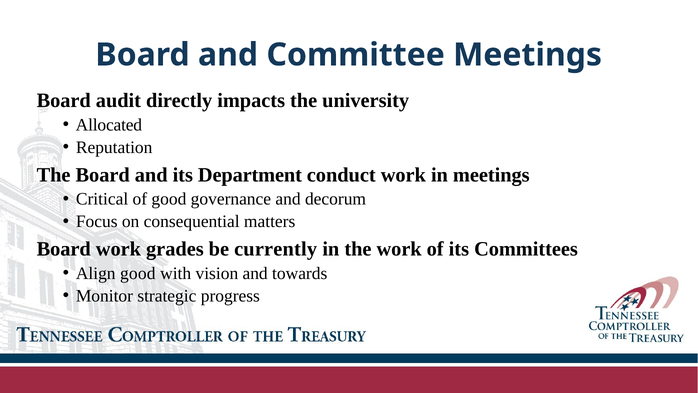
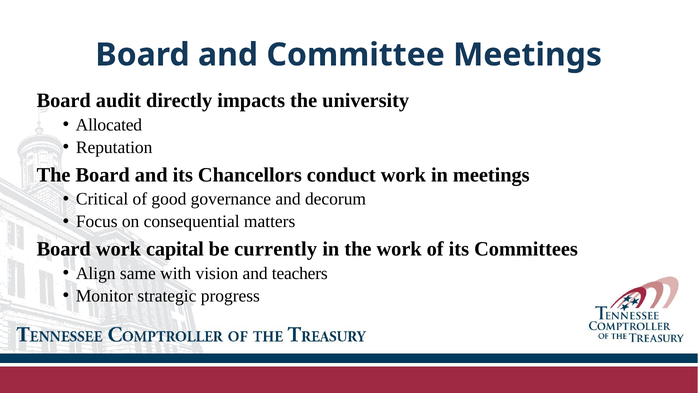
Department: Department -> Chancellors (250, 175)
grades: grades -> capital (175, 249)
Align good: good -> same (138, 273)
towards: towards -> teachers (300, 273)
